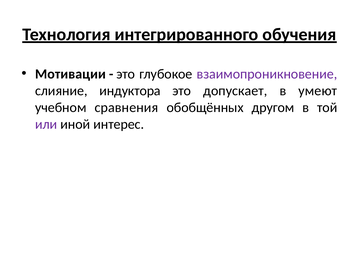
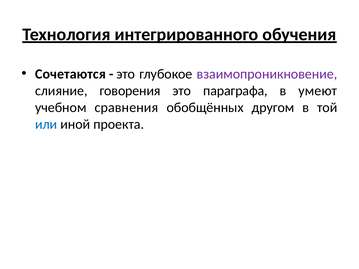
Мотивации: Мотивации -> Сочетаются (70, 74)
индуктора: индуктора -> говорения (130, 91)
допускает: допускает -> параграфа (235, 91)
или colour: purple -> blue (46, 124)
интерес: интерес -> проекта (119, 124)
